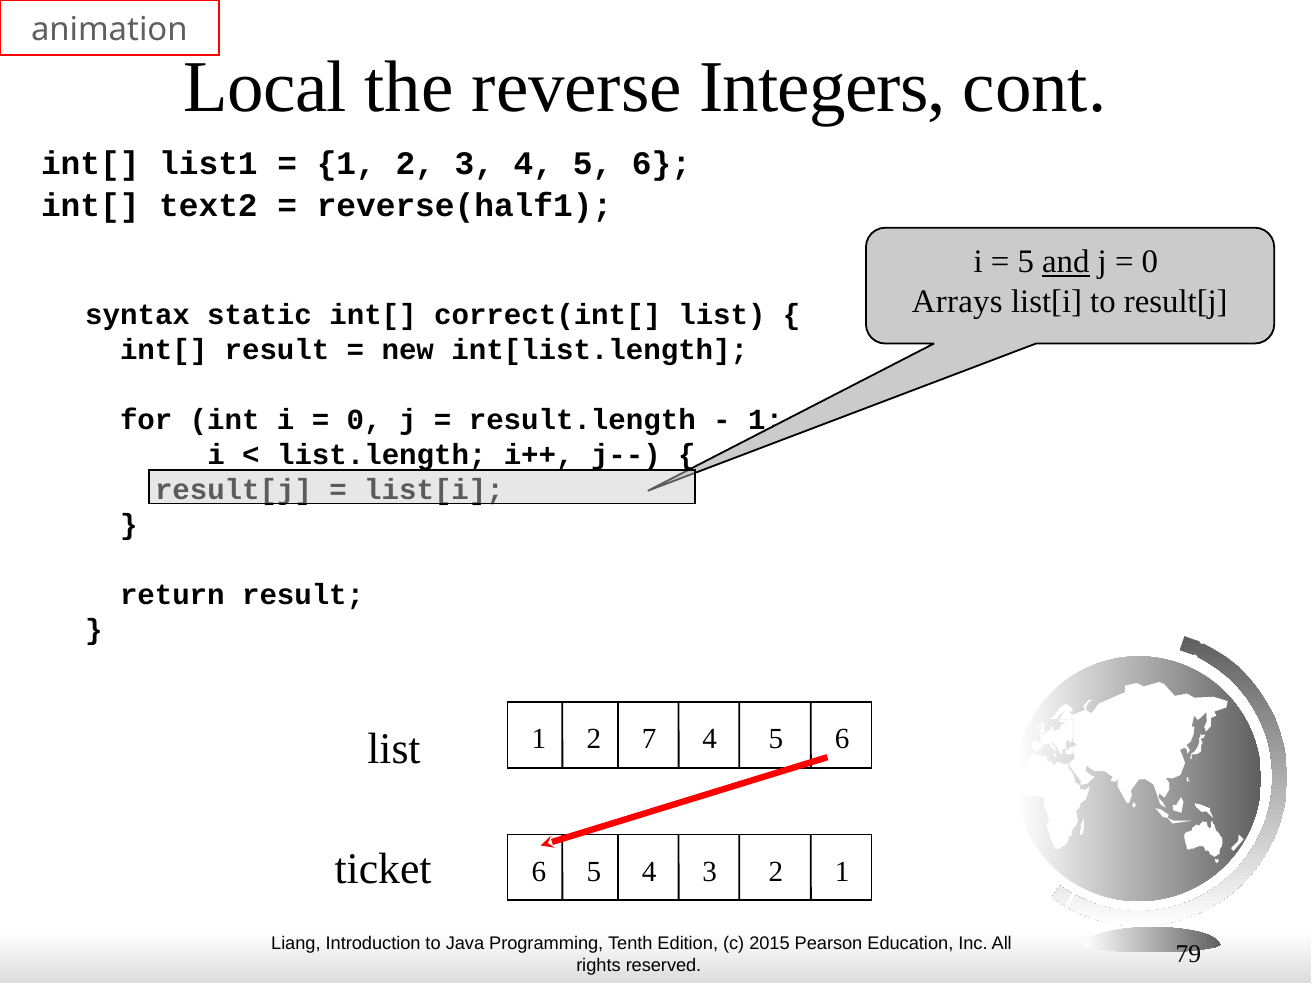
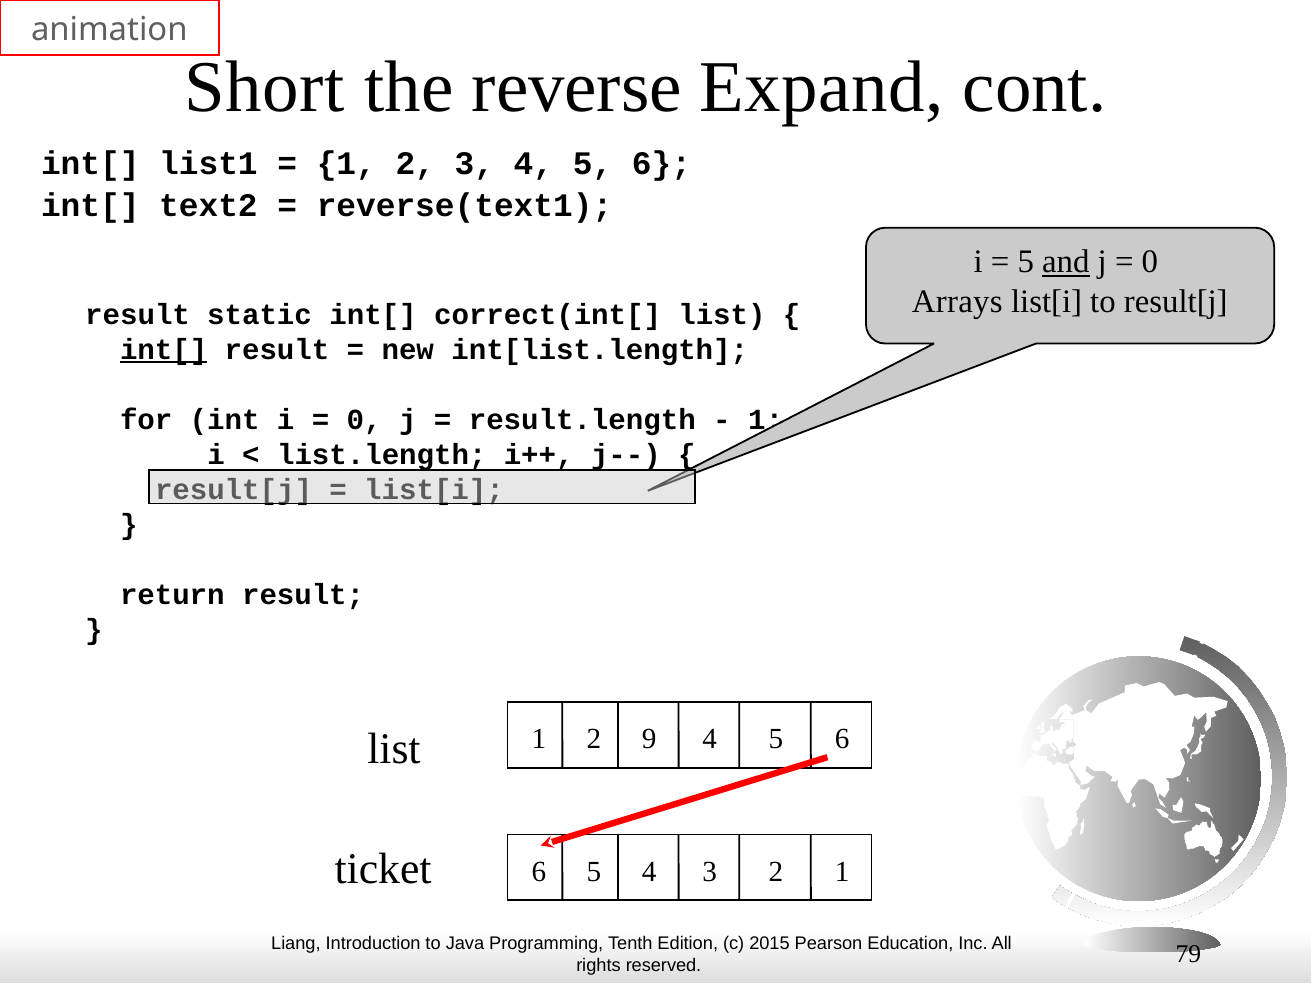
Local: Local -> Short (265, 87)
Integers: Integers -> Expand (822, 87)
reverse(half1: reverse(half1 -> reverse(text1 (464, 206)
syntax: syntax -> result (138, 314)
int[ underline: none -> present (164, 349)
7: 7 -> 9 (649, 739)
